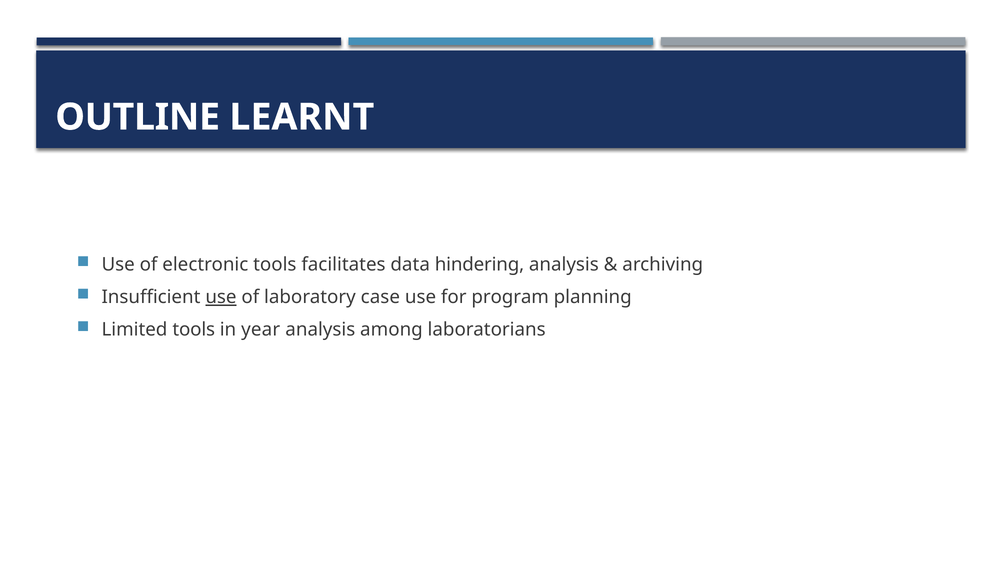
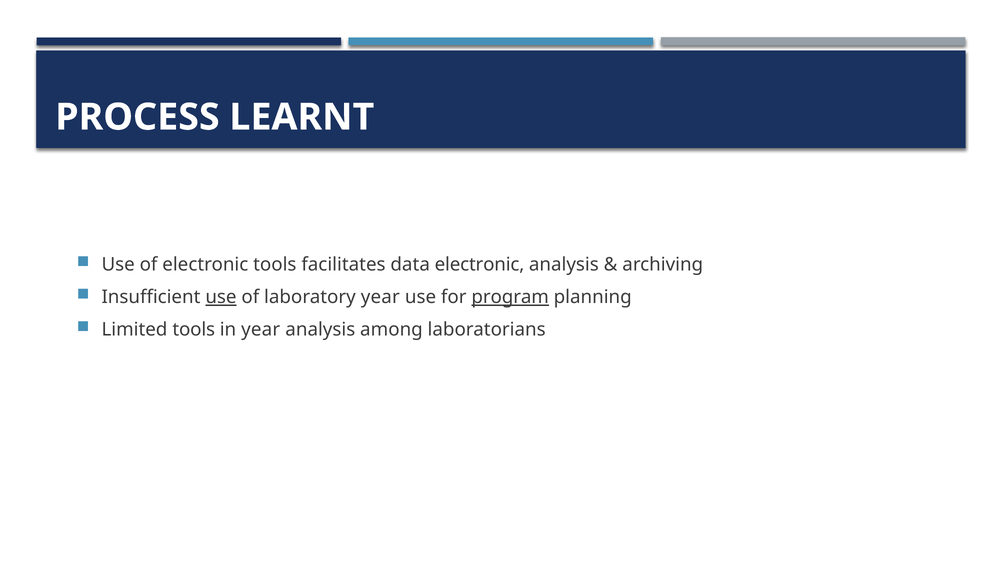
OUTLINE: OUTLINE -> PROCESS (137, 117)
data hindering: hindering -> electronic (480, 265)
laboratory case: case -> year (380, 298)
program underline: none -> present (510, 298)
